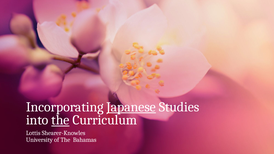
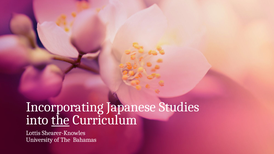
Japanese underline: present -> none (131, 107)
